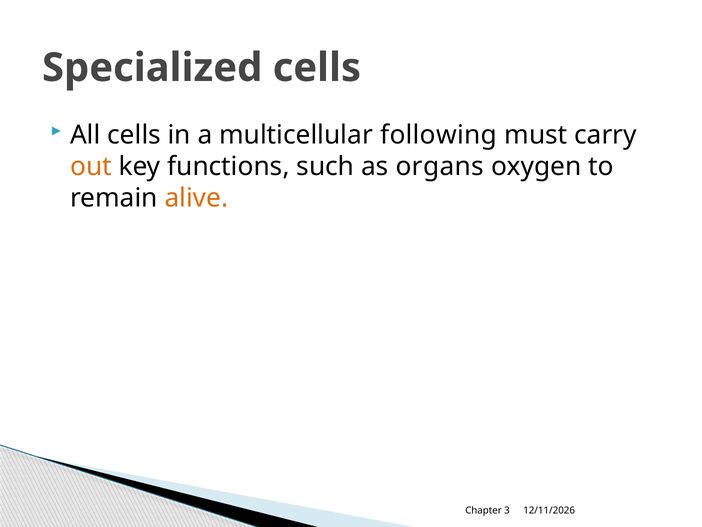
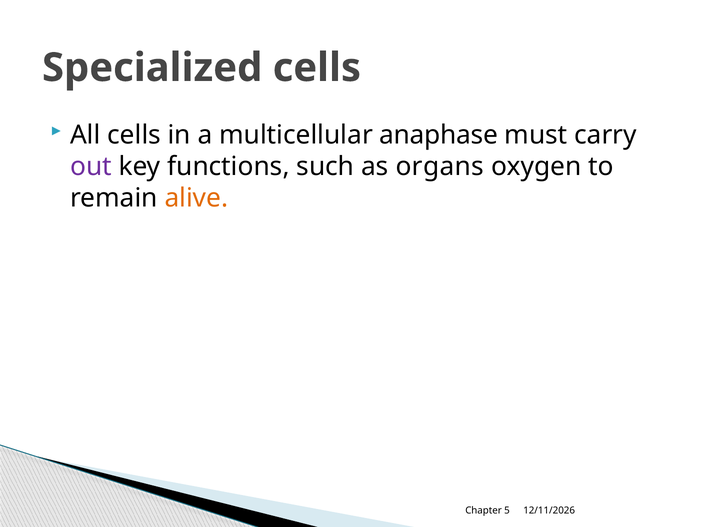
following: following -> anaphase (439, 135)
out colour: orange -> purple (91, 166)
3: 3 -> 5 (507, 510)
